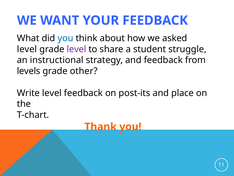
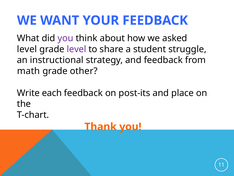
you colour: blue -> purple (65, 38)
levels: levels -> math (29, 71)
Write level: level -> each (52, 93)
